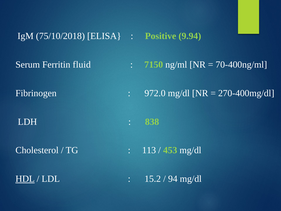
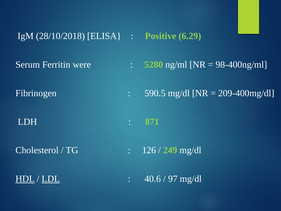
75/10/2018: 75/10/2018 -> 28/10/2018 (60, 36)
9.94: 9.94 -> 6.29 (190, 36)
fluid: fluid -> were (82, 65)
7150: 7150 -> 5280 (154, 65)
70-400ng/ml: 70-400ng/ml -> 98-400ng/ml (241, 65)
972.0: 972.0 -> 590.5 (155, 93)
270-400mg/dl: 270-400mg/dl -> 209-400mg/dl (246, 93)
838: 838 -> 871 (152, 122)
113: 113 -> 126 (149, 150)
453: 453 -> 249 (170, 150)
LDL underline: none -> present (51, 179)
15.2: 15.2 -> 40.6 (153, 179)
94: 94 -> 97 (173, 179)
